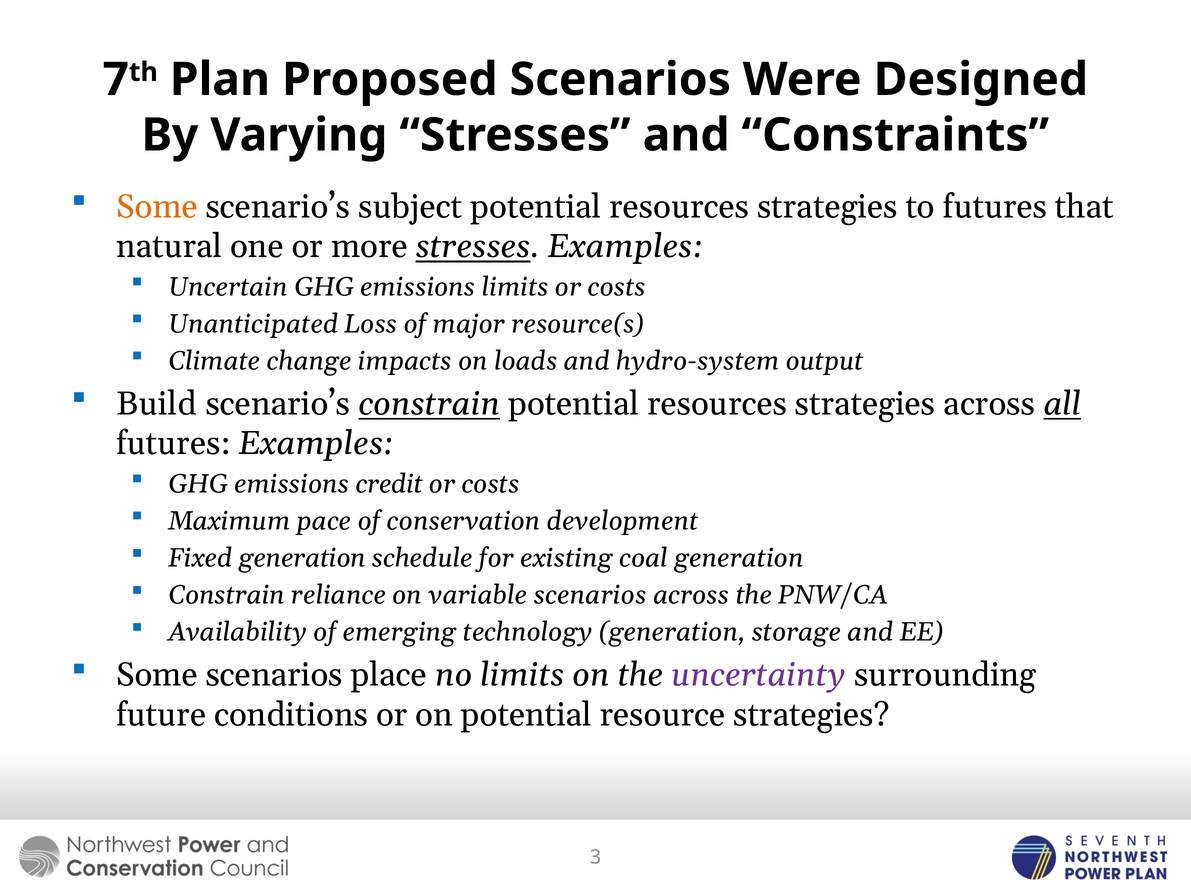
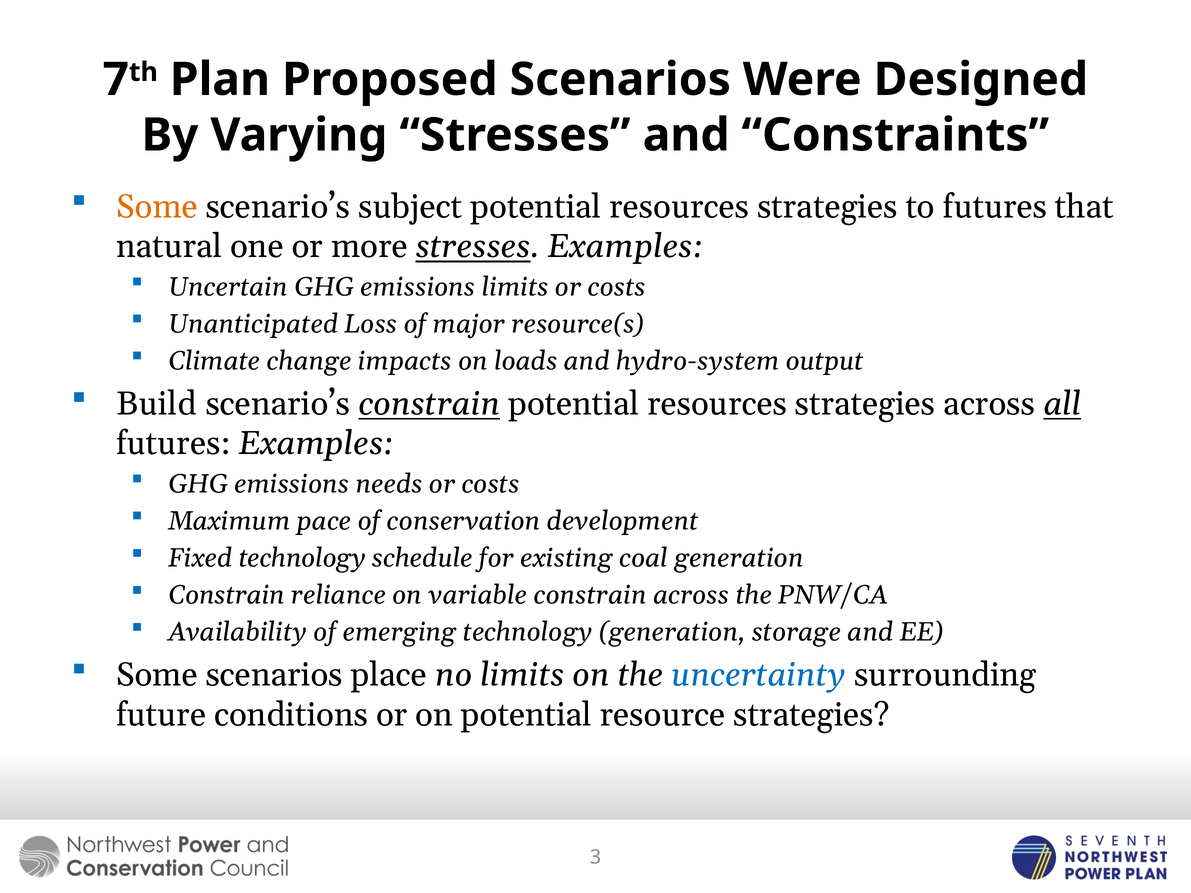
credit: credit -> needs (389, 484)
Fixed generation: generation -> technology (302, 558)
variable scenarios: scenarios -> constrain (590, 595)
uncertainty colour: purple -> blue (759, 675)
